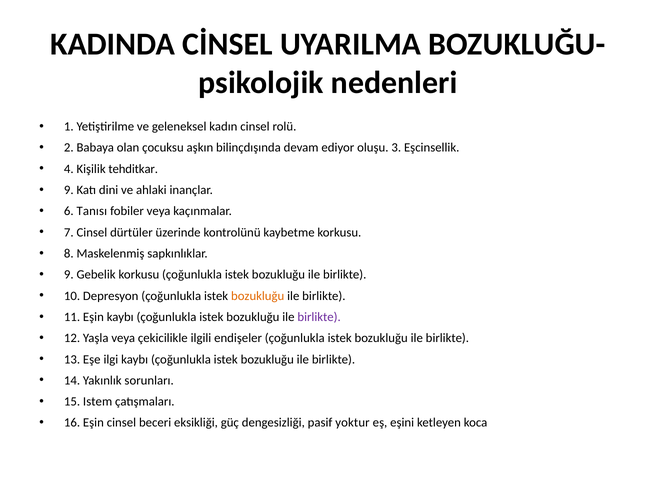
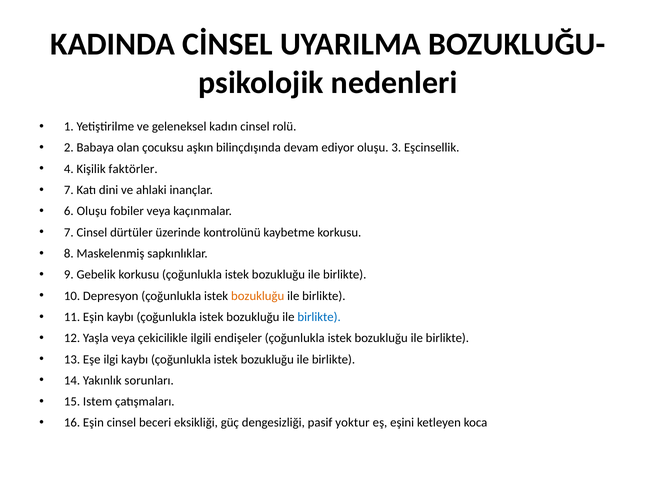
tehditkar: tehditkar -> faktörler (133, 169)
9: 9 -> 7 (69, 190)
6 Tanısı: Tanısı -> Oluşu (92, 211)
birlikte colour: purple -> blue (319, 317)
